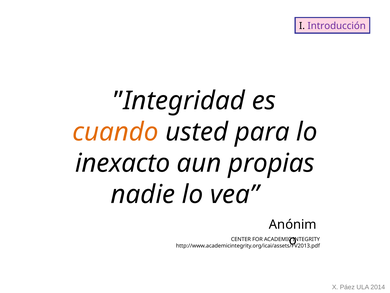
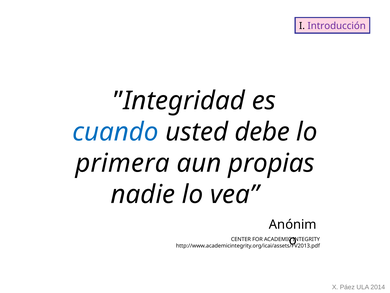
cuando colour: orange -> blue (115, 132)
para: para -> debe (262, 132)
inexacto: inexacto -> primera (122, 163)
